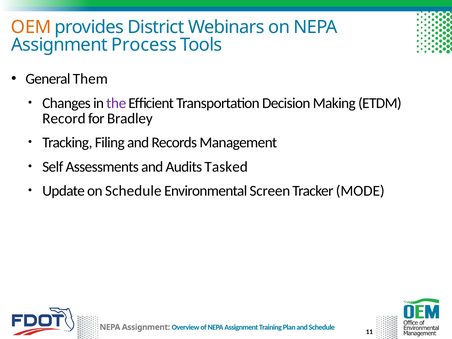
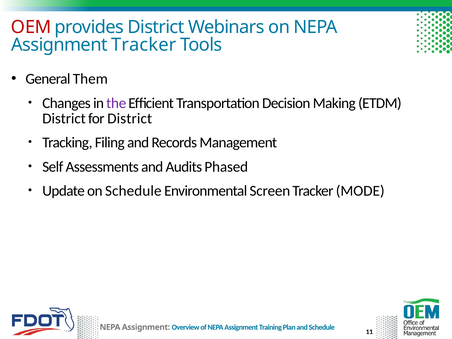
OEM colour: orange -> red (31, 27)
Assignment Process: Process -> Tracker (144, 45)
Record: Record -> District (64, 118)
for Bradley: Bradley -> District (130, 118)
Tasked: Tasked -> Phased (226, 167)
